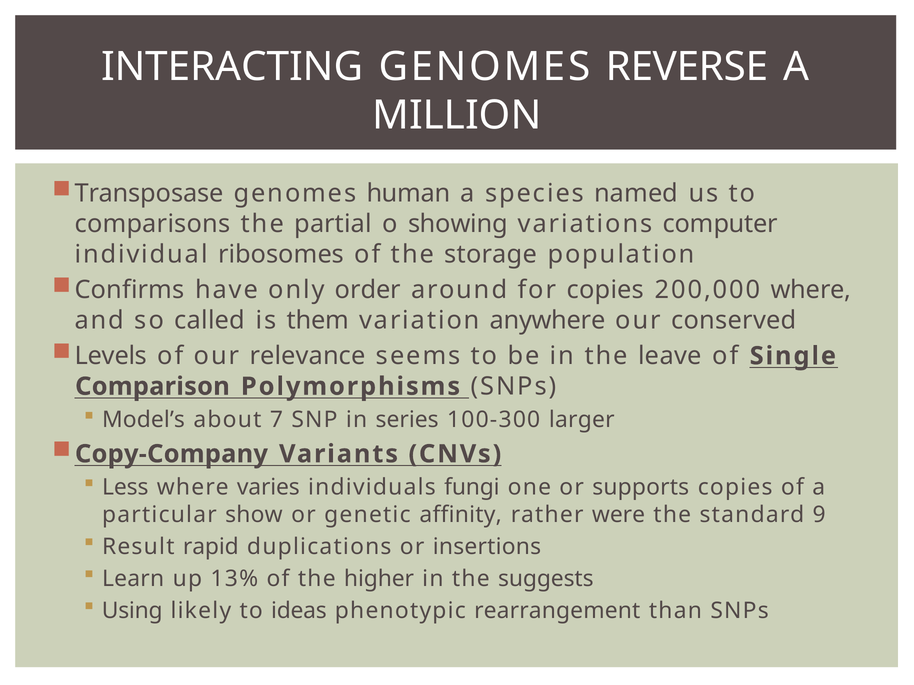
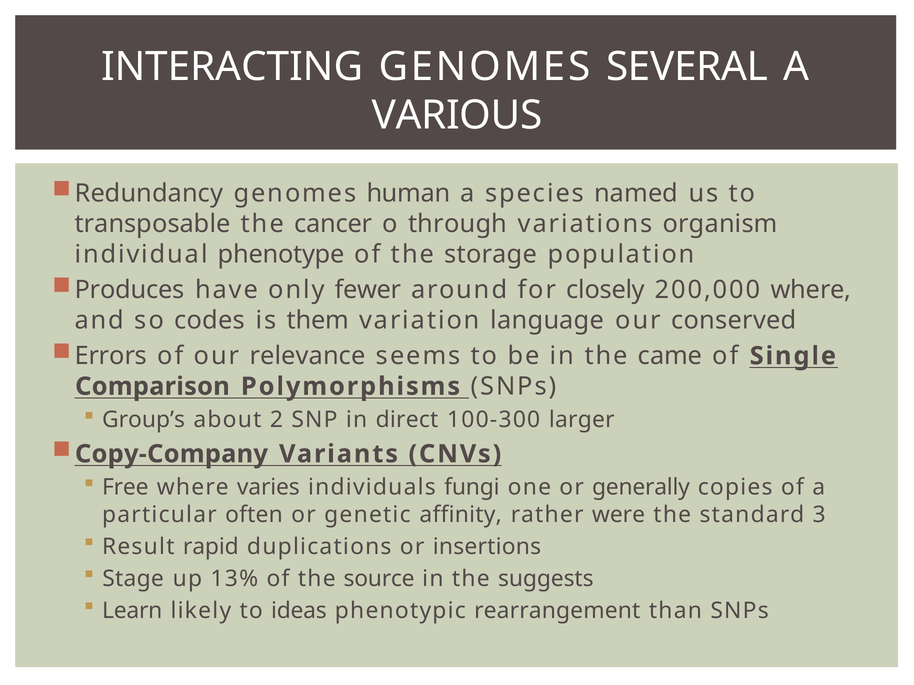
REVERSE: REVERSE -> SEVERAL (687, 67)
MILLION: MILLION -> VARIOUS (457, 115)
Transposase: Transposase -> Redundancy (149, 193)
comparisons: comparisons -> transposable (153, 224)
partial: partial -> cancer (333, 224)
showing: showing -> through (458, 224)
computer: computer -> organism (720, 224)
ribosomes: ribosomes -> phenotype (281, 254)
Confirms: Confirms -> Produces (130, 290)
order: order -> fewer (368, 290)
for copies: copies -> closely (606, 290)
called: called -> codes (210, 321)
anywhere: anywhere -> language (547, 321)
Levels: Levels -> Errors (111, 356)
leave: leave -> came (670, 356)
Model’s: Model’s -> Group’s (144, 420)
7: 7 -> 2 (276, 420)
series: series -> direct (407, 420)
Less: Less -> Free (125, 488)
supports: supports -> generally (641, 488)
show: show -> often (254, 515)
9: 9 -> 3 (819, 515)
Learn: Learn -> Stage (133, 579)
higher: higher -> source (379, 579)
Using: Using -> Learn (132, 611)
